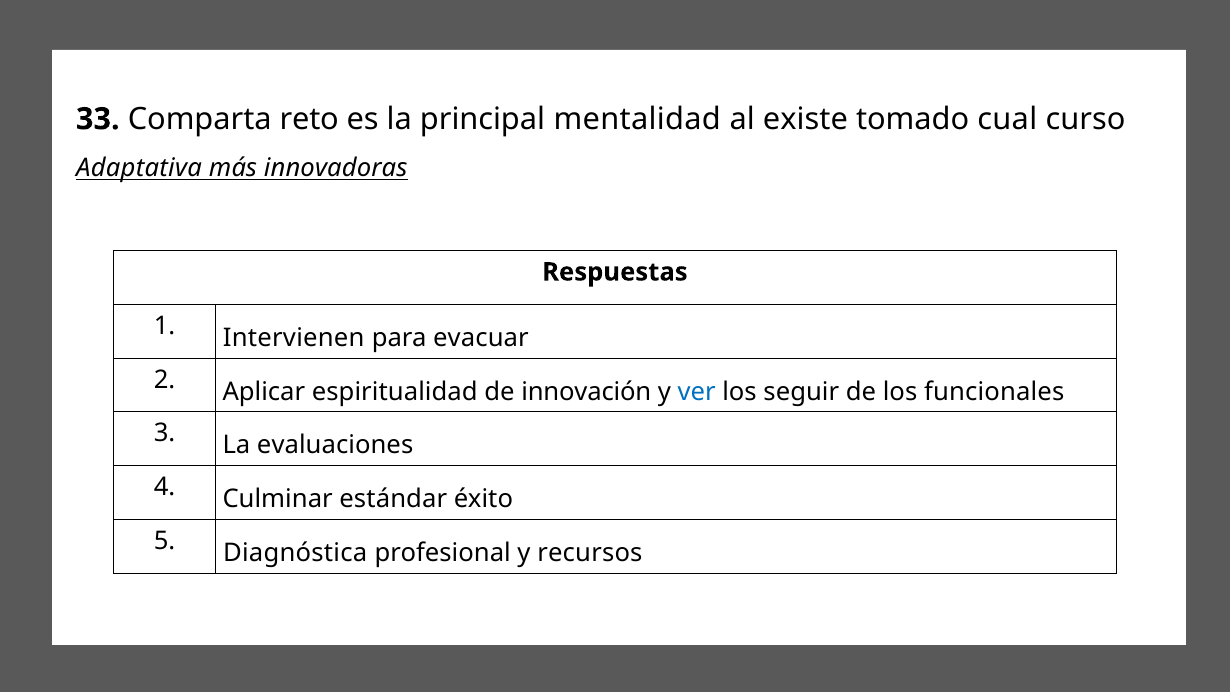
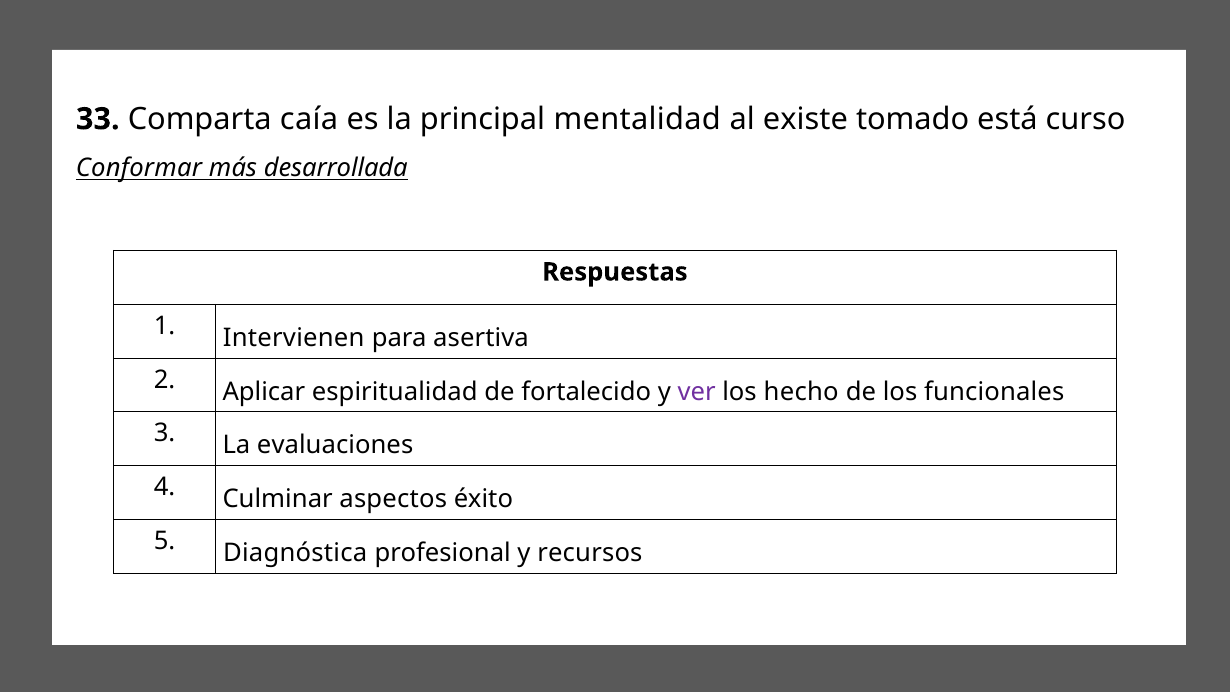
reto: reto -> caía (309, 119)
cual: cual -> está (1007, 119)
Adaptativa: Adaptativa -> Conformar (139, 168)
innovadoras: innovadoras -> desarrollada (336, 168)
evacuar: evacuar -> asertiva (481, 338)
innovación: innovación -> fortalecido (586, 392)
ver colour: blue -> purple (697, 392)
seguir: seguir -> hecho (801, 392)
estándar: estándar -> aspectos (393, 499)
